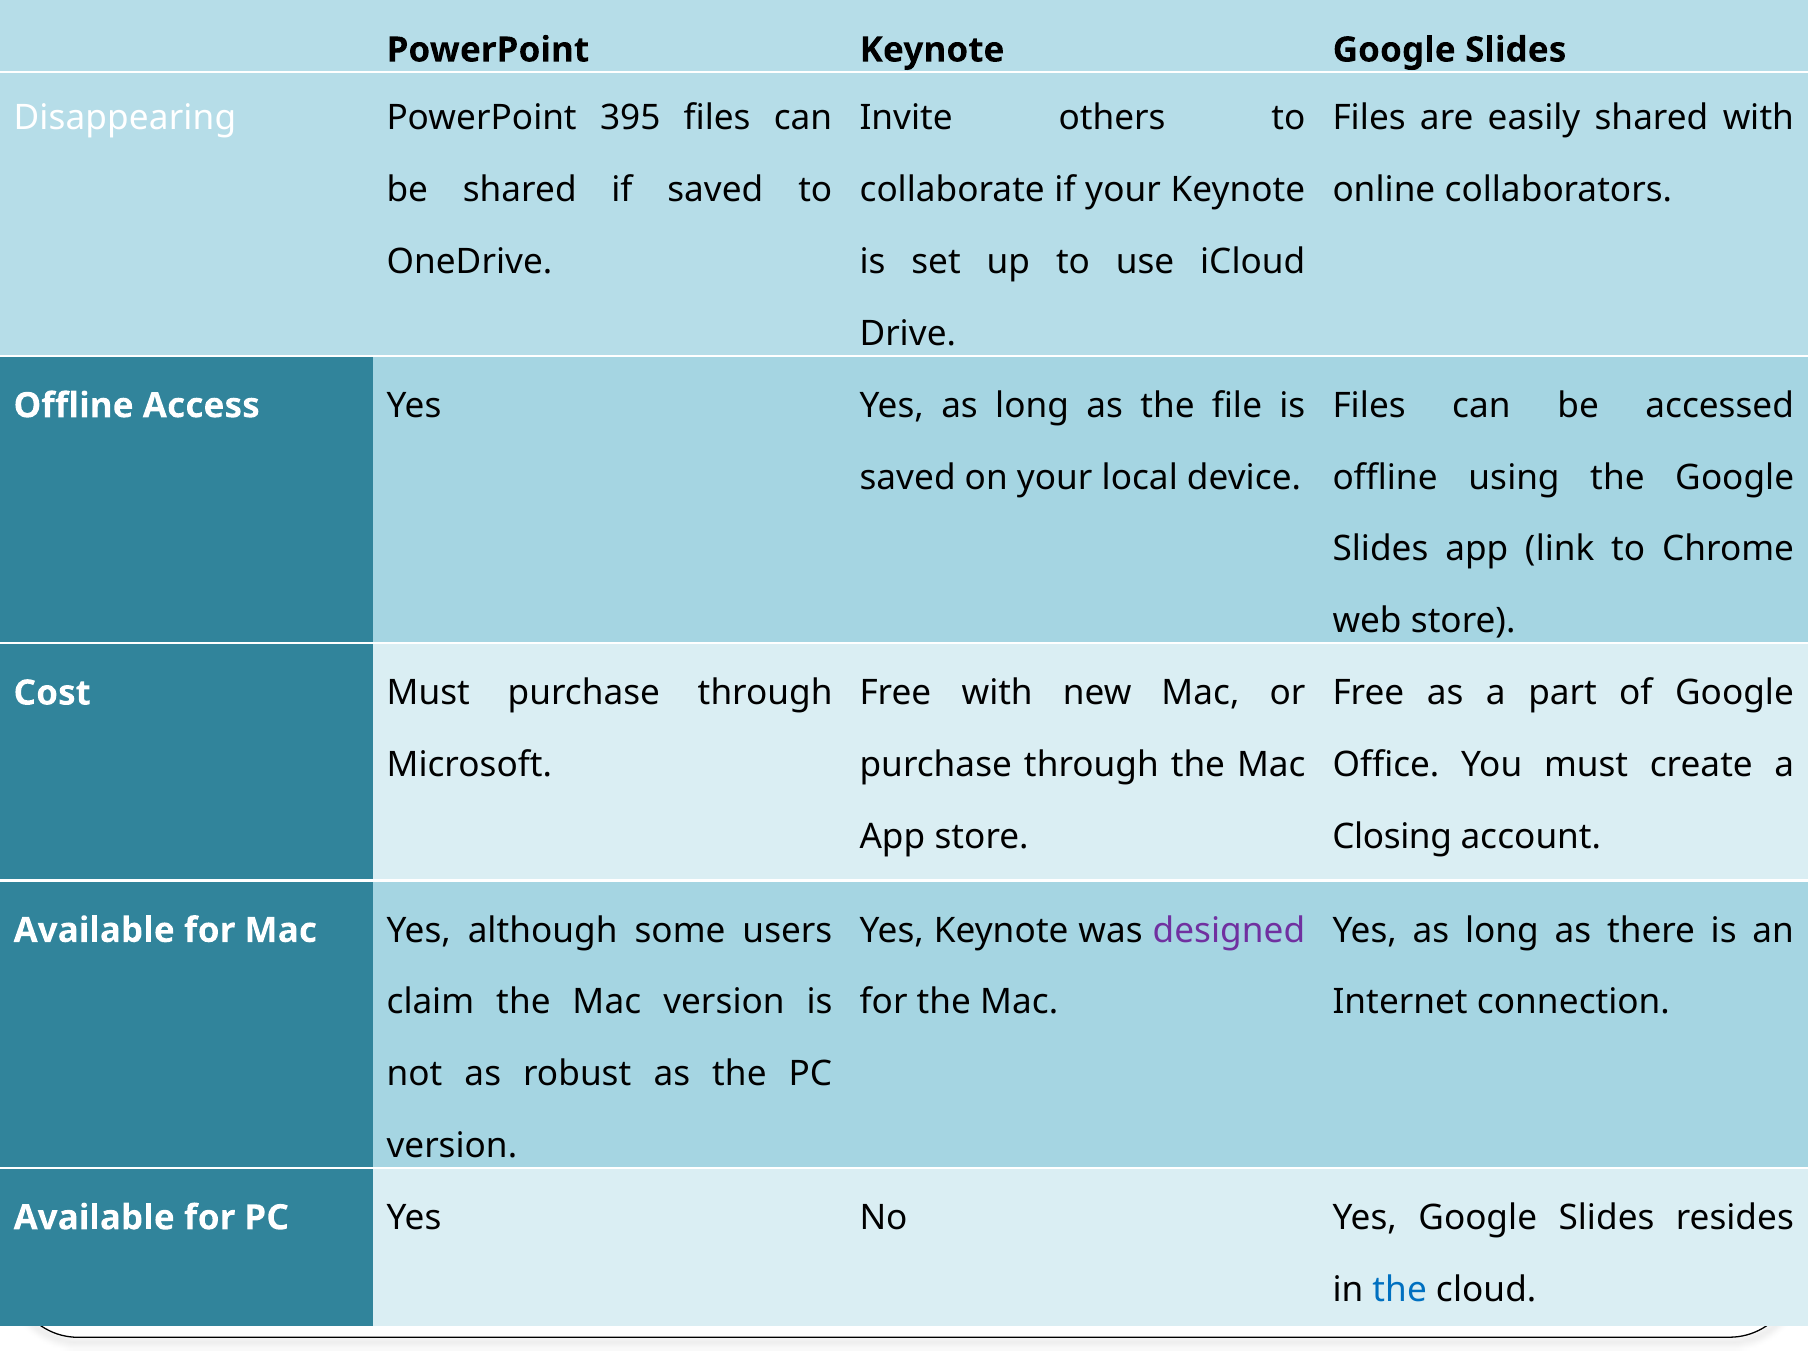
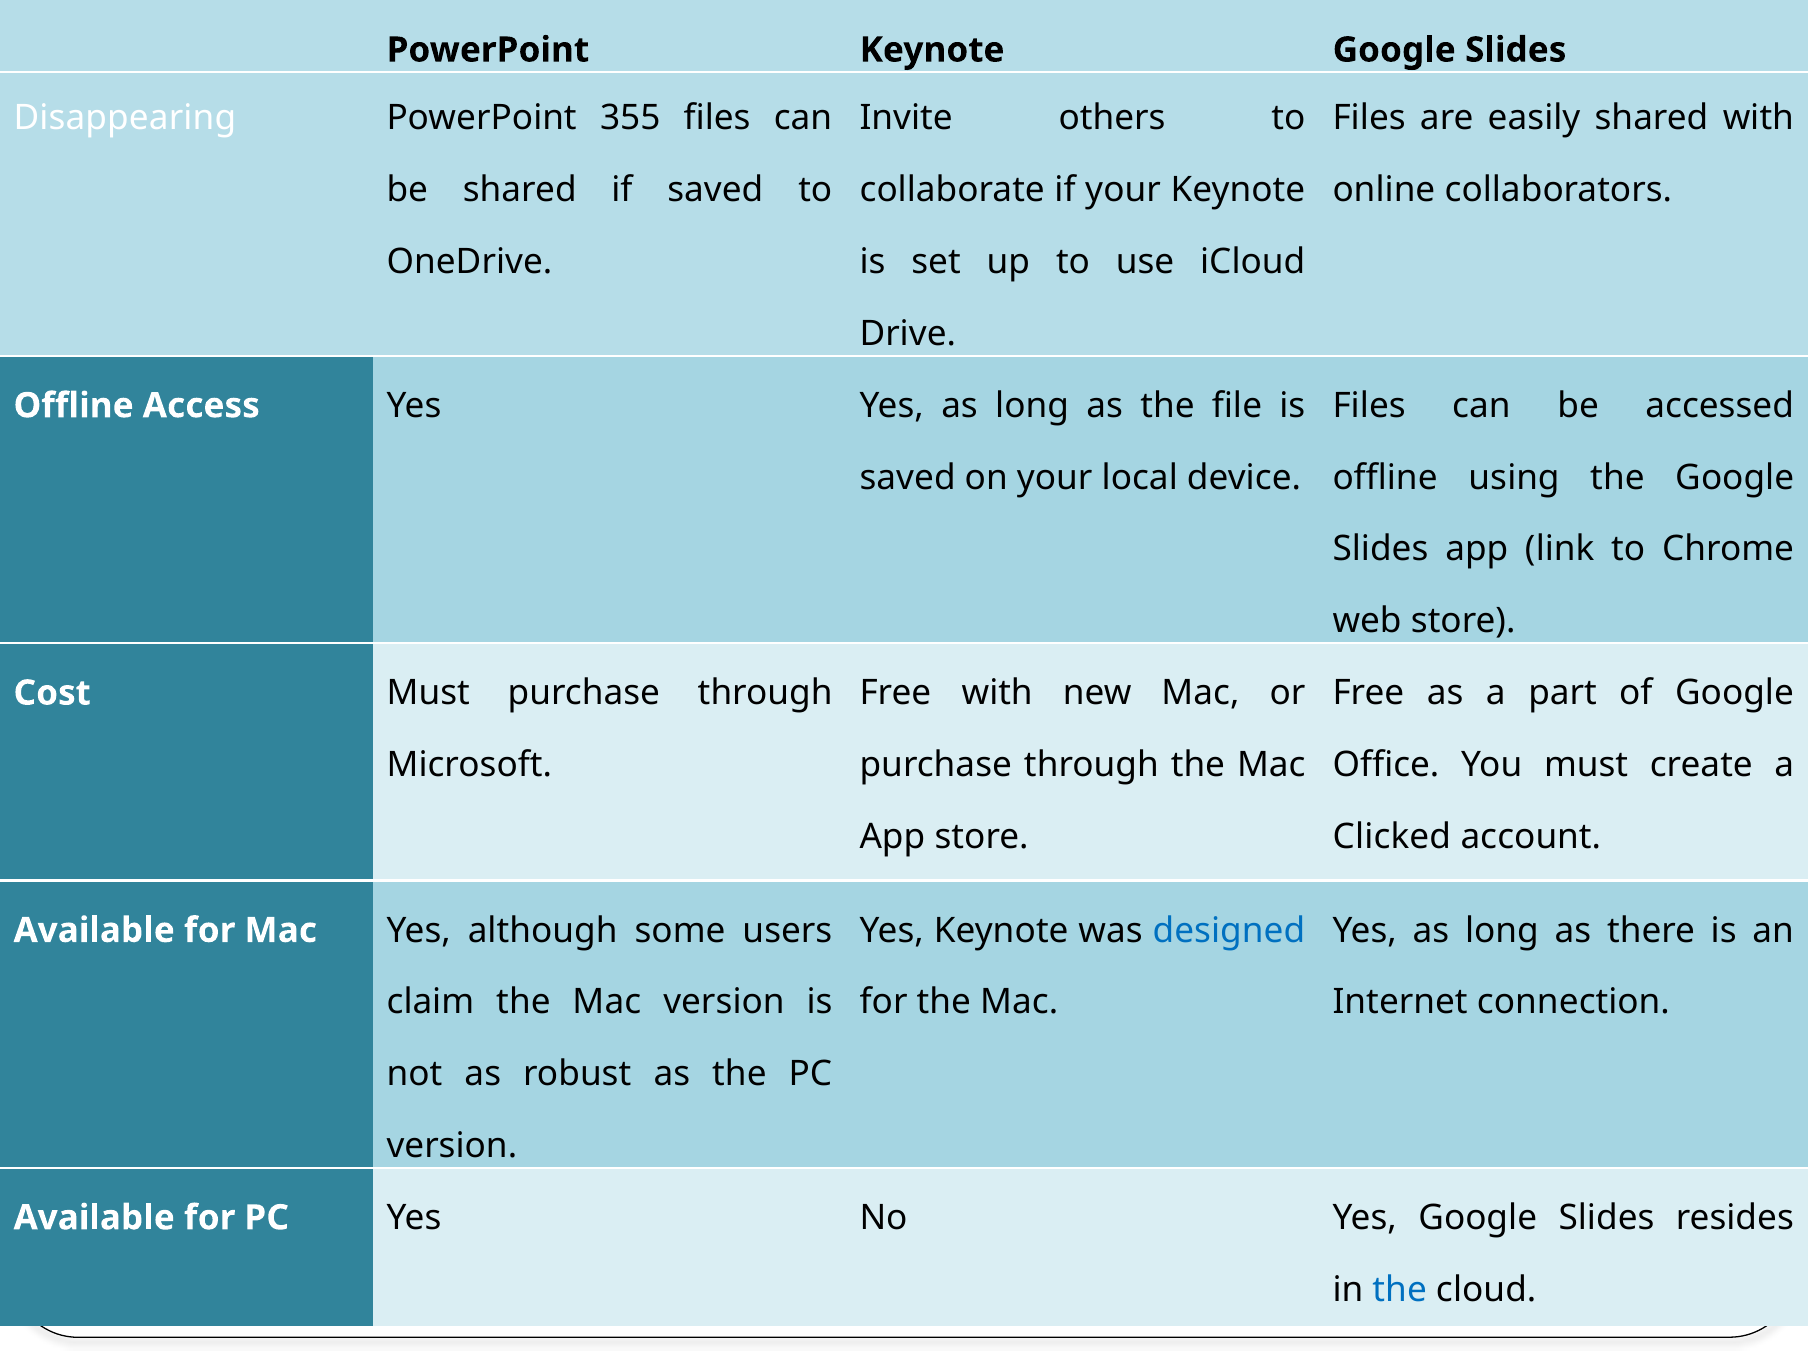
395: 395 -> 355 (630, 118)
Closing: Closing -> Clicked (1392, 837)
designed colour: purple -> blue (1229, 930)
